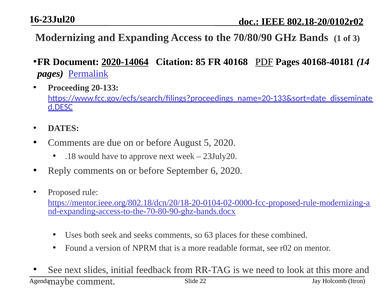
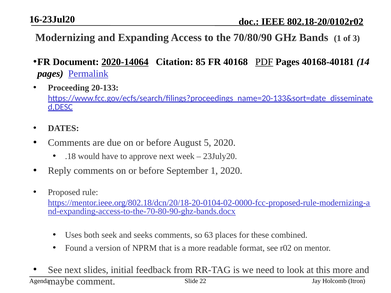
September 6: 6 -> 1 (214, 171)
